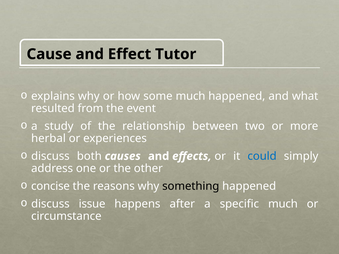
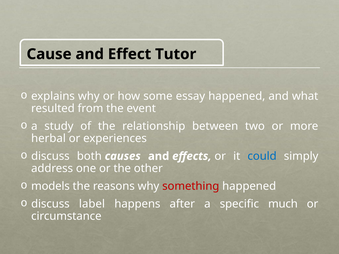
some much: much -> essay (190, 96)
concise: concise -> models (50, 186)
something colour: black -> red (191, 186)
issue: issue -> label (92, 204)
